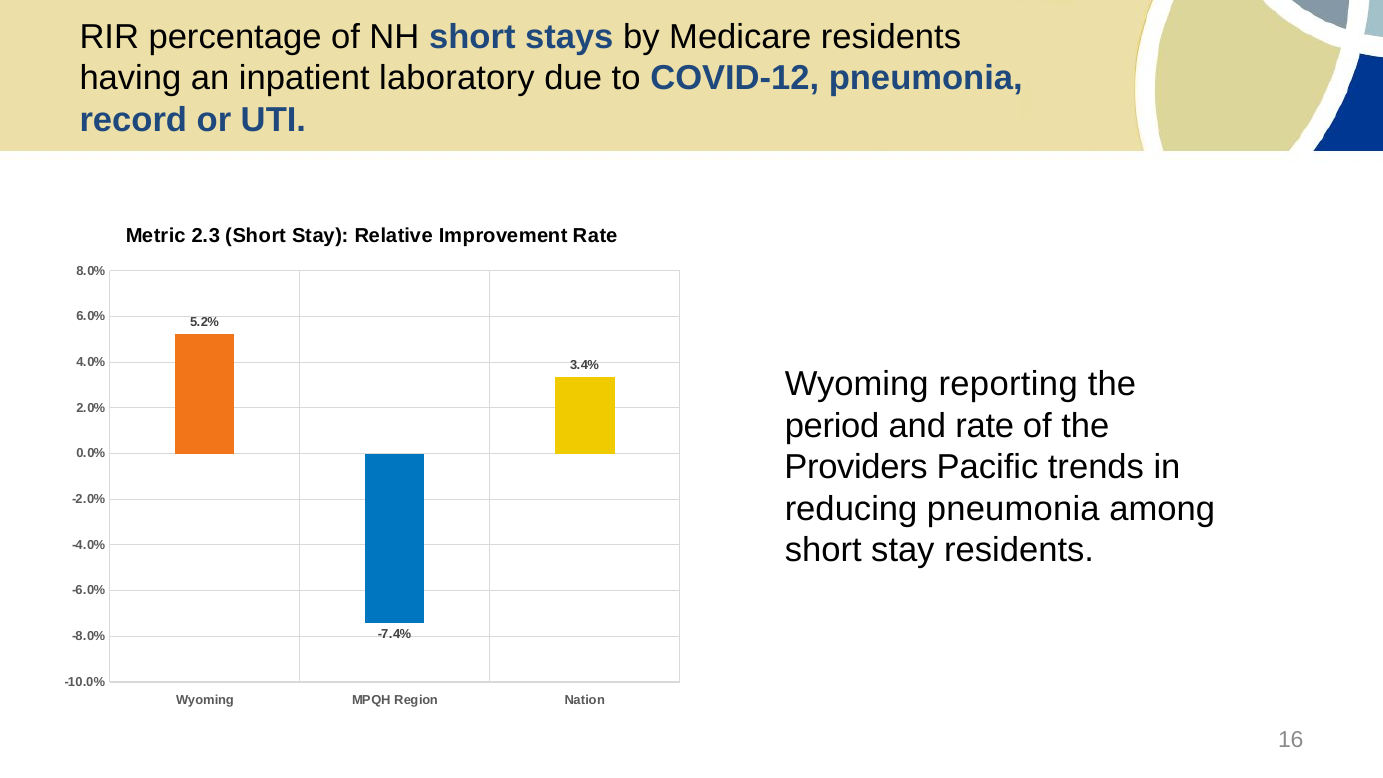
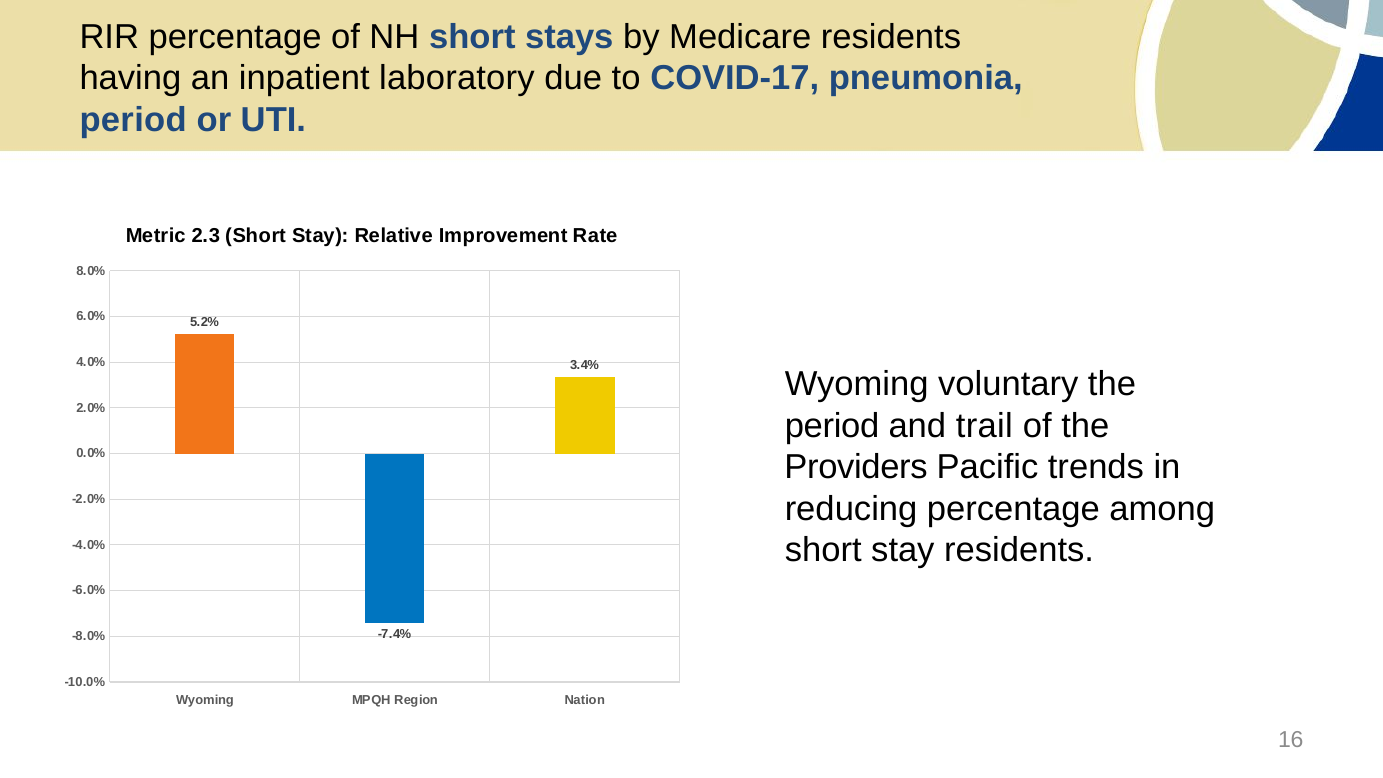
COVID-12: COVID-12 -> COVID-17 (735, 78)
record: record -> period (133, 120)
reporting: reporting -> voluntary (1008, 384)
and rate: rate -> trail (984, 426)
reducing pneumonia: pneumonia -> percentage (1013, 509)
